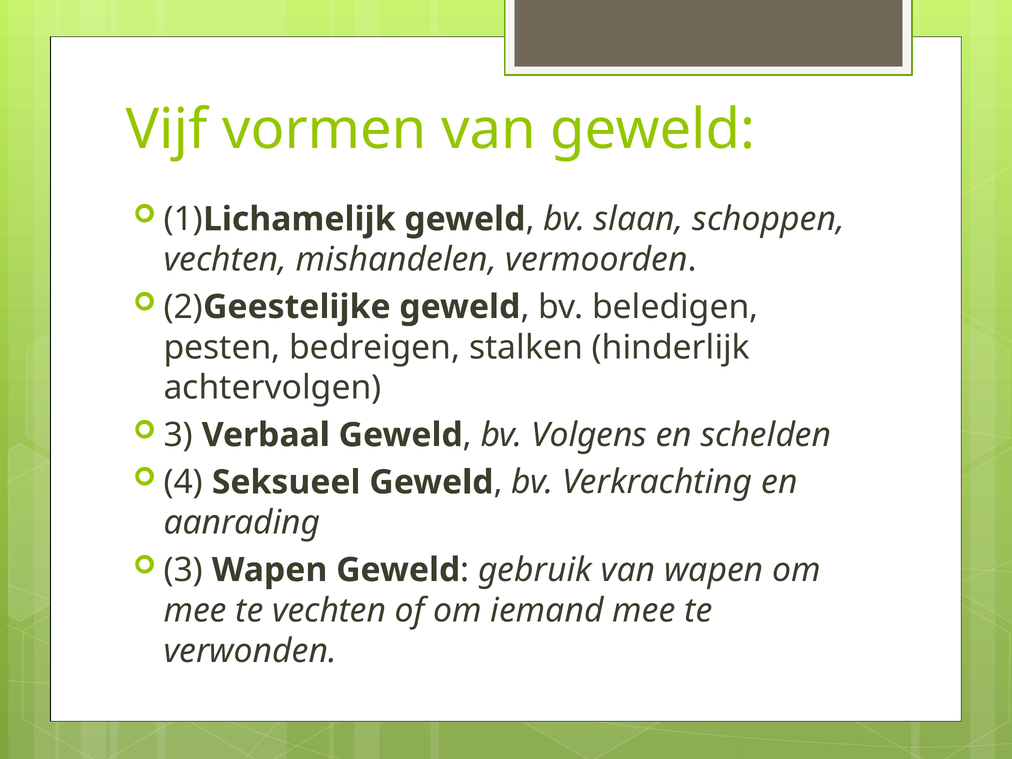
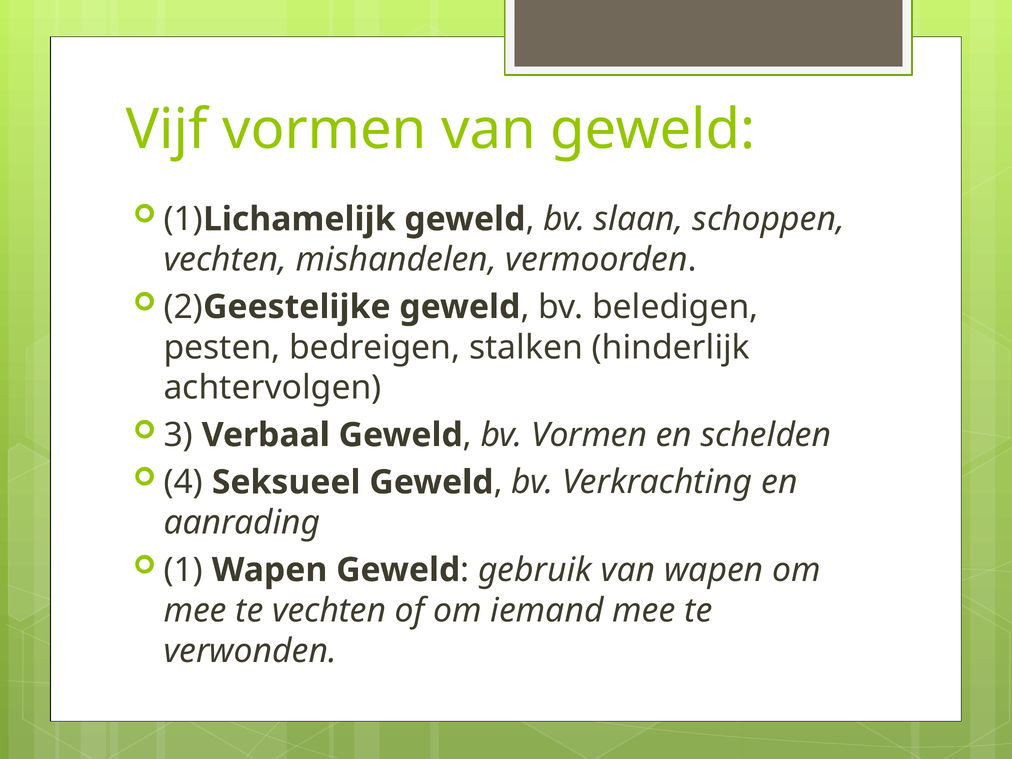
bv Volgens: Volgens -> Vormen (589, 435)
3: 3 -> 1 (183, 570)
